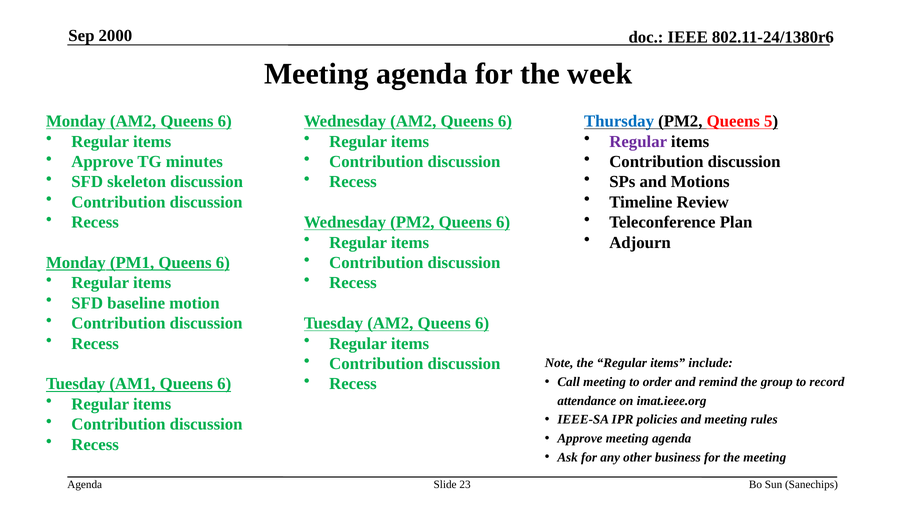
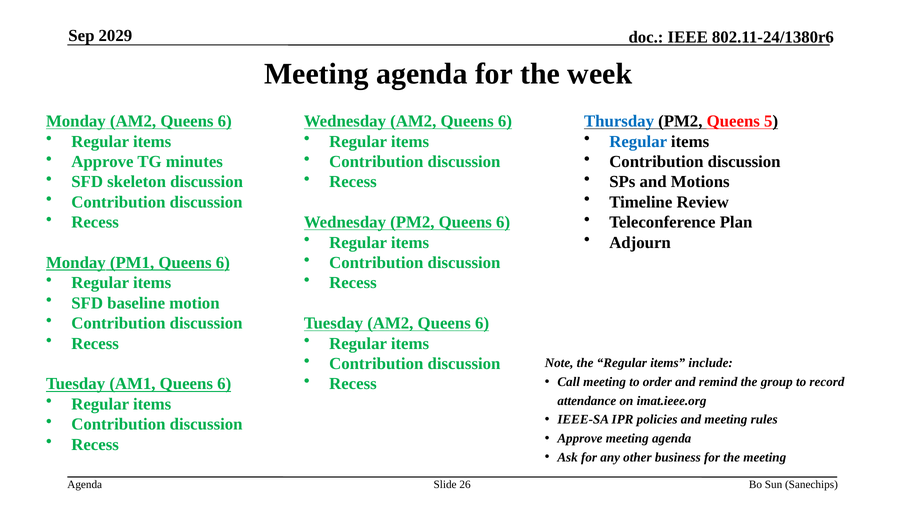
2000: 2000 -> 2029 (115, 36)
Regular colour: purple -> blue (638, 141)
23: 23 -> 26 (465, 484)
